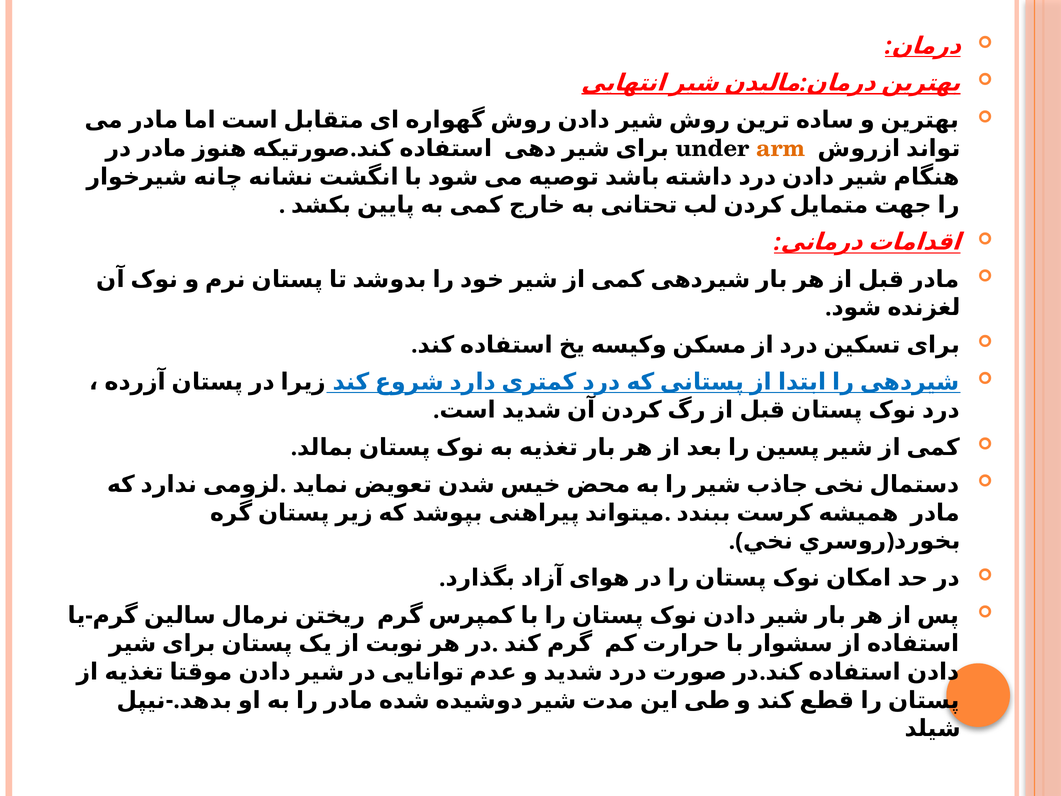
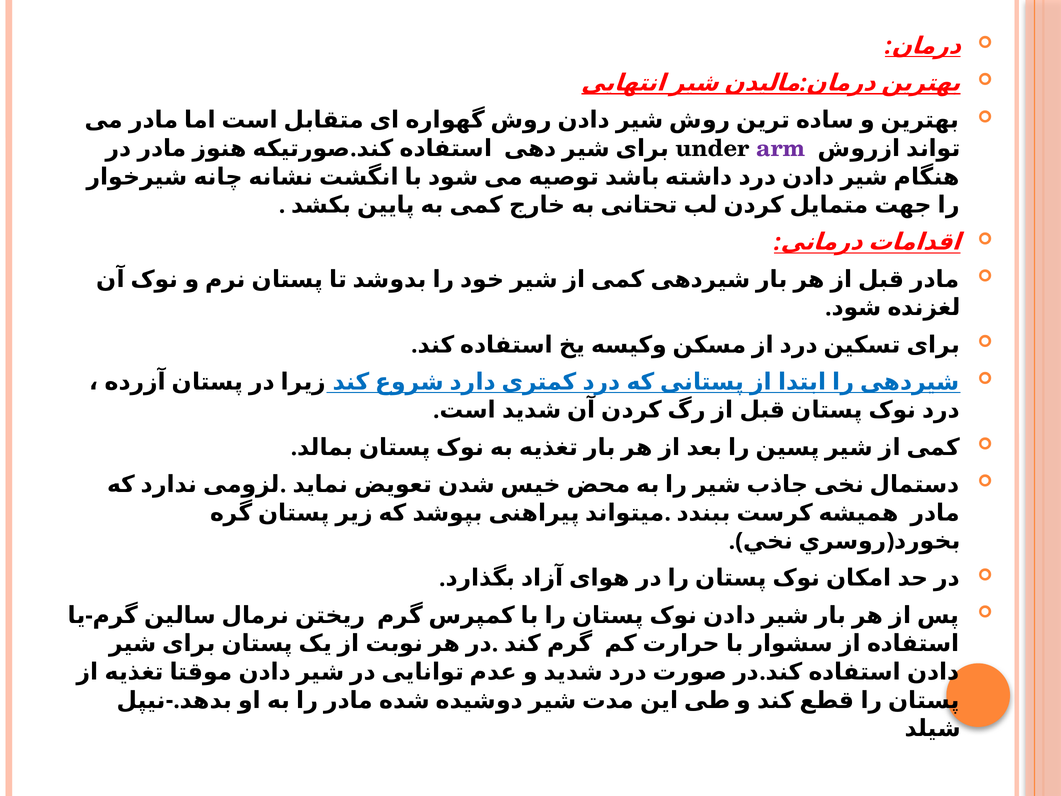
arm colour: orange -> purple (781, 148)
